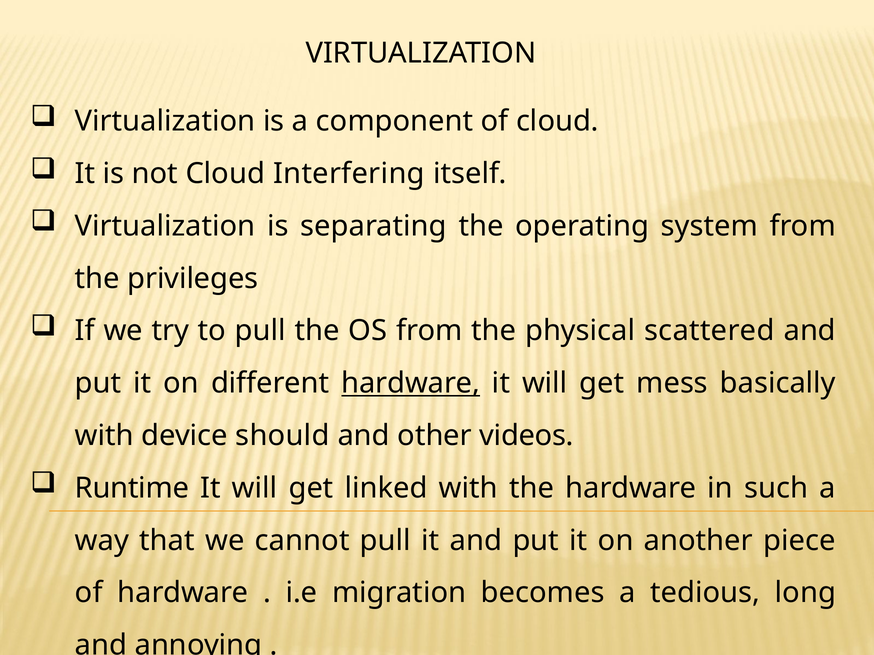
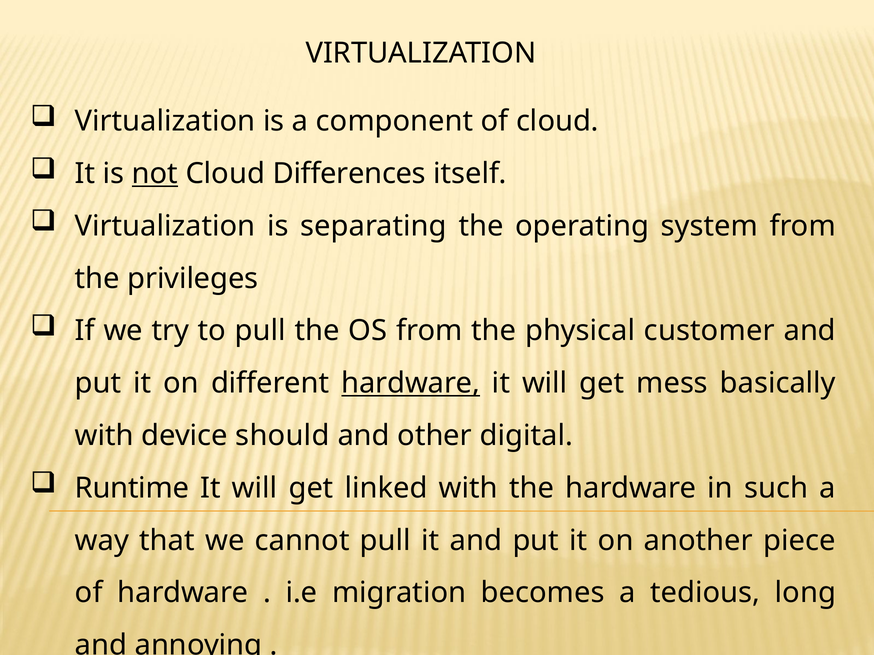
not underline: none -> present (155, 174)
Interfering: Interfering -> Differences (349, 174)
scattered: scattered -> customer (709, 331)
videos: videos -> digital (526, 436)
